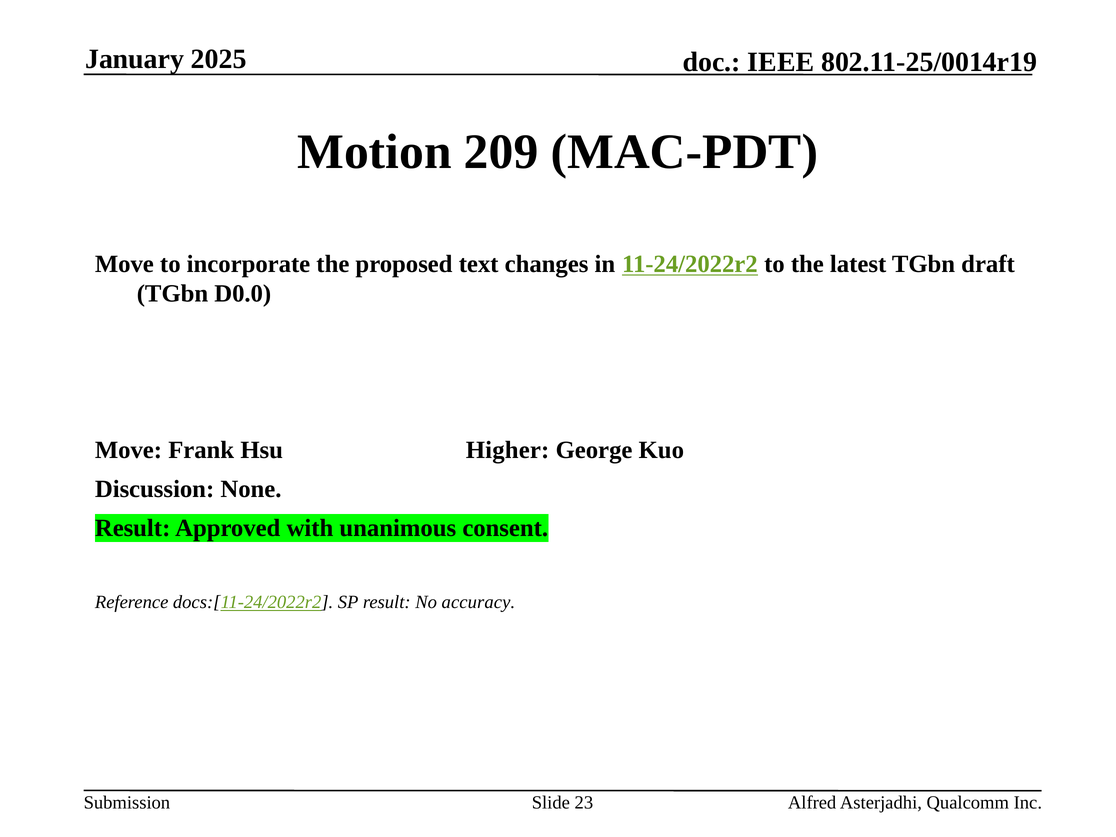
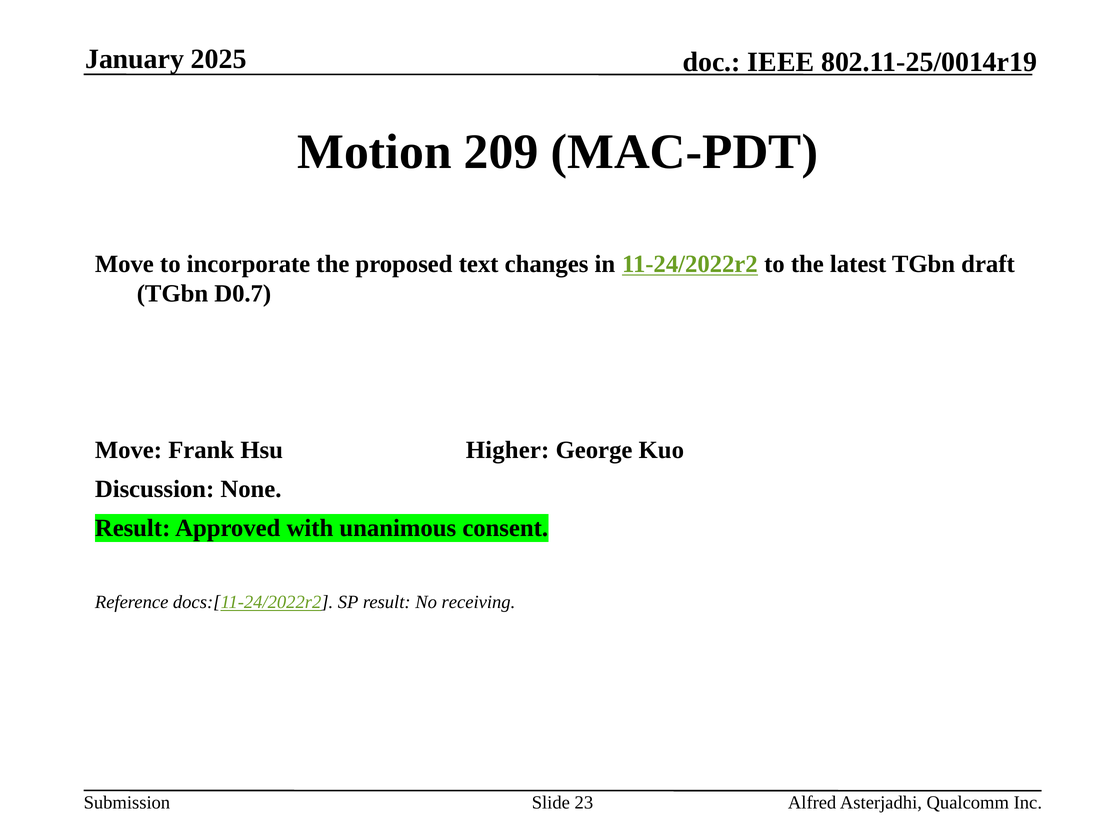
D0.0: D0.0 -> D0.7 (243, 294)
accuracy: accuracy -> receiving (478, 602)
